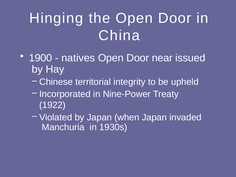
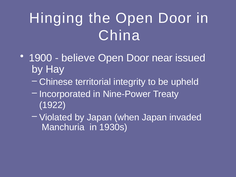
natives: natives -> believe (78, 58)
